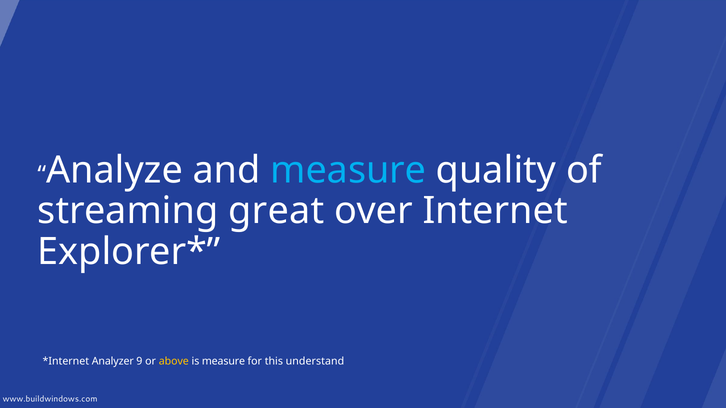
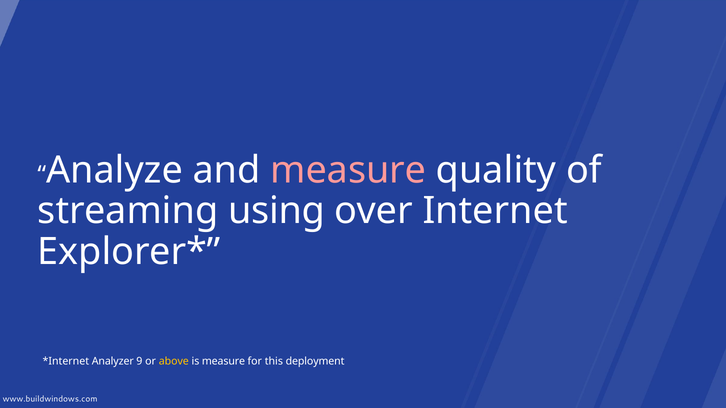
measure colour: light blue -> pink (348, 170)
great: great -> using (277, 211)
understand: understand -> deployment (315, 361)
